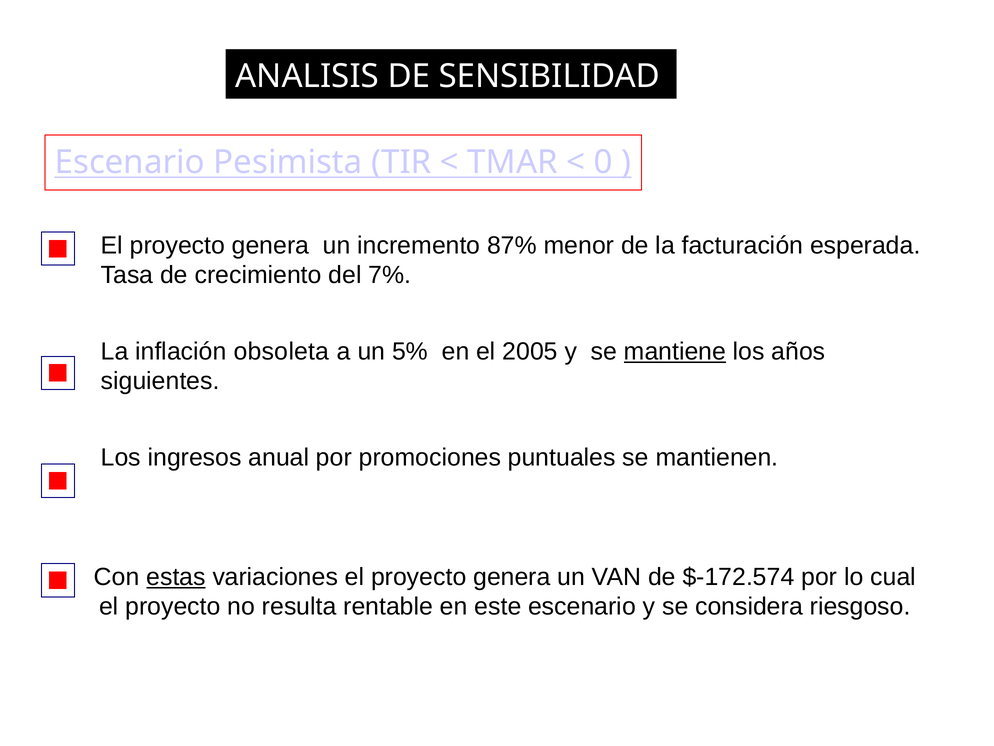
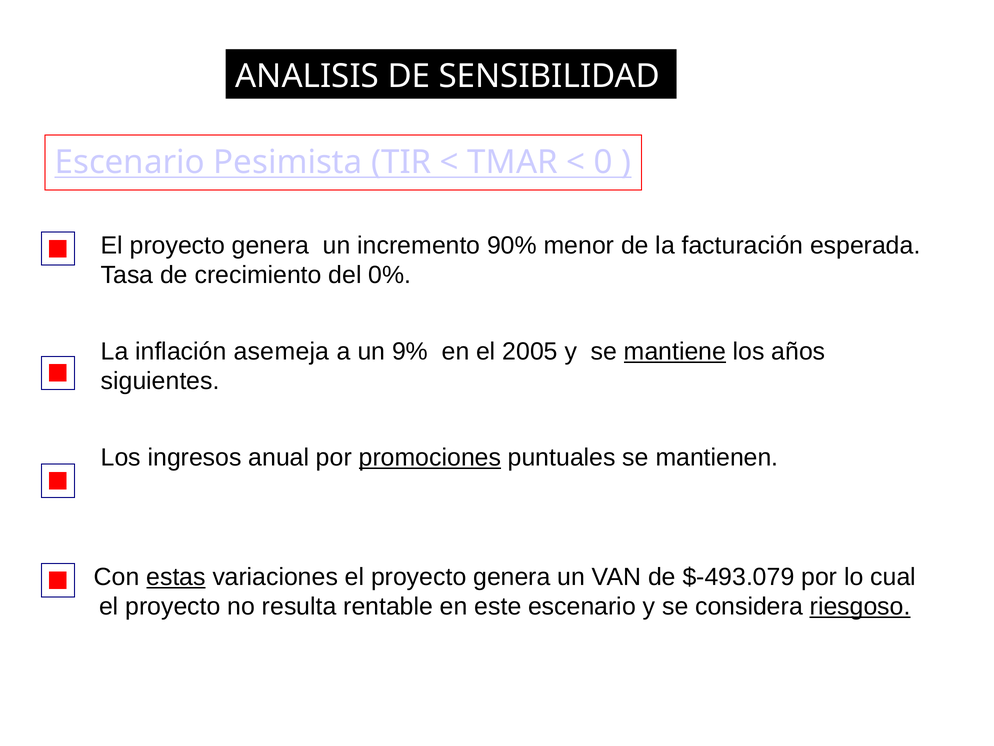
87%: 87% -> 90% (512, 245)
7%: 7% -> 0% (390, 275)
obsoleta: obsoleta -> asemeja (281, 351)
5%: 5% -> 9% (410, 351)
promociones underline: none -> present (430, 457)
$-172.574: $-172.574 -> $-493.079 (738, 576)
riesgoso underline: none -> present (860, 606)
